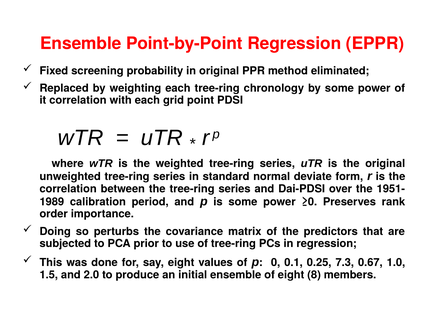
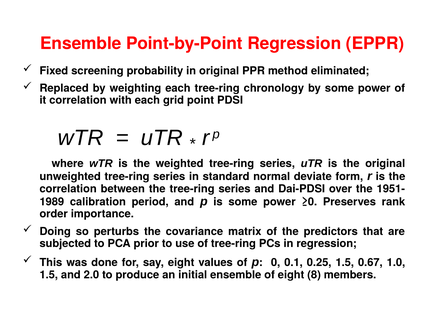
0.25 7.3: 7.3 -> 1.5 (345, 263)
